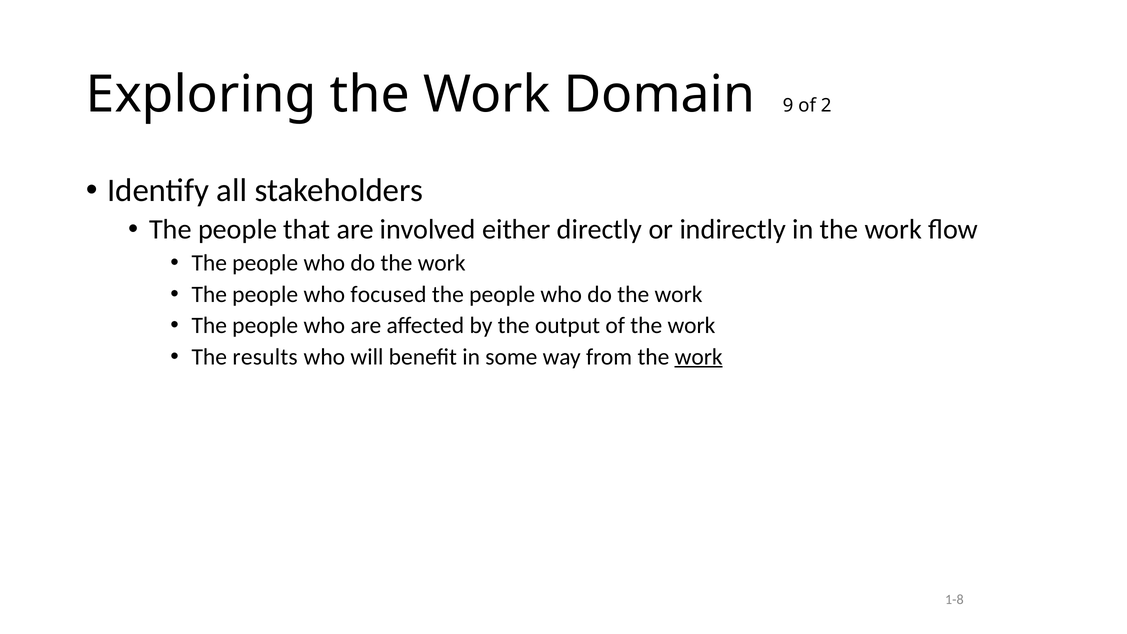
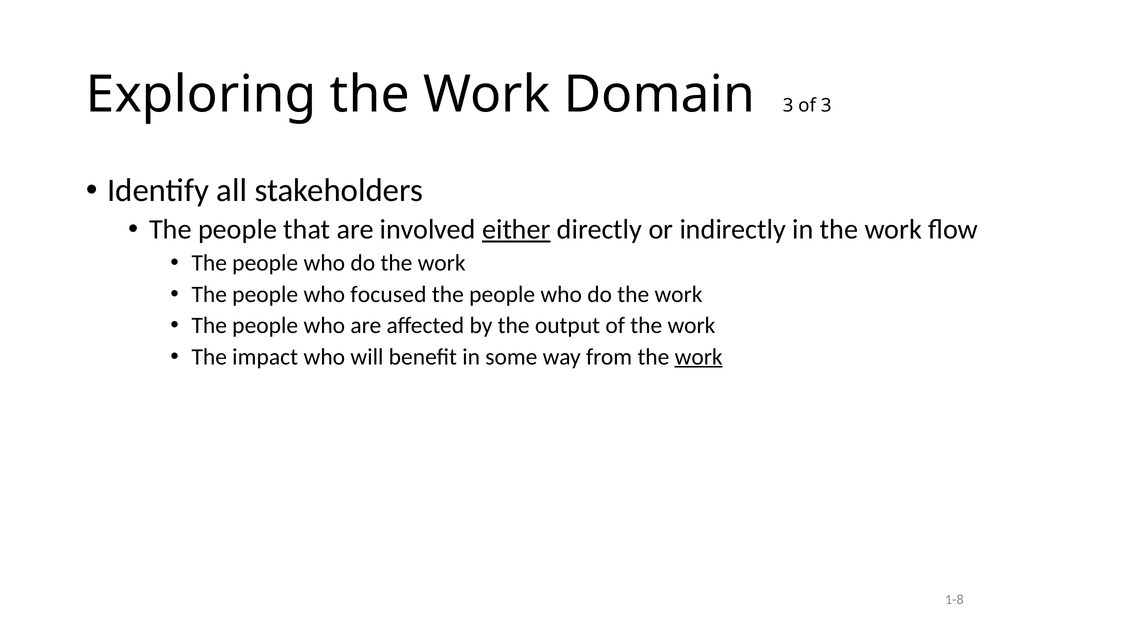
Domain 9: 9 -> 3 (788, 106)
of 2: 2 -> 3 (826, 106)
either underline: none -> present (516, 229)
results: results -> impact (265, 357)
